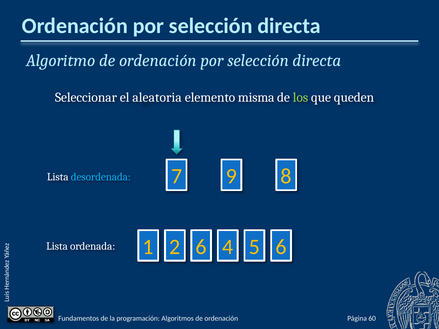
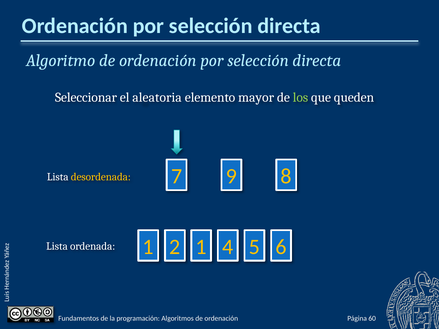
misma: misma -> mayor (256, 98)
desordenada colour: light blue -> yellow (101, 177)
1 6: 6 -> 1 (201, 247)
